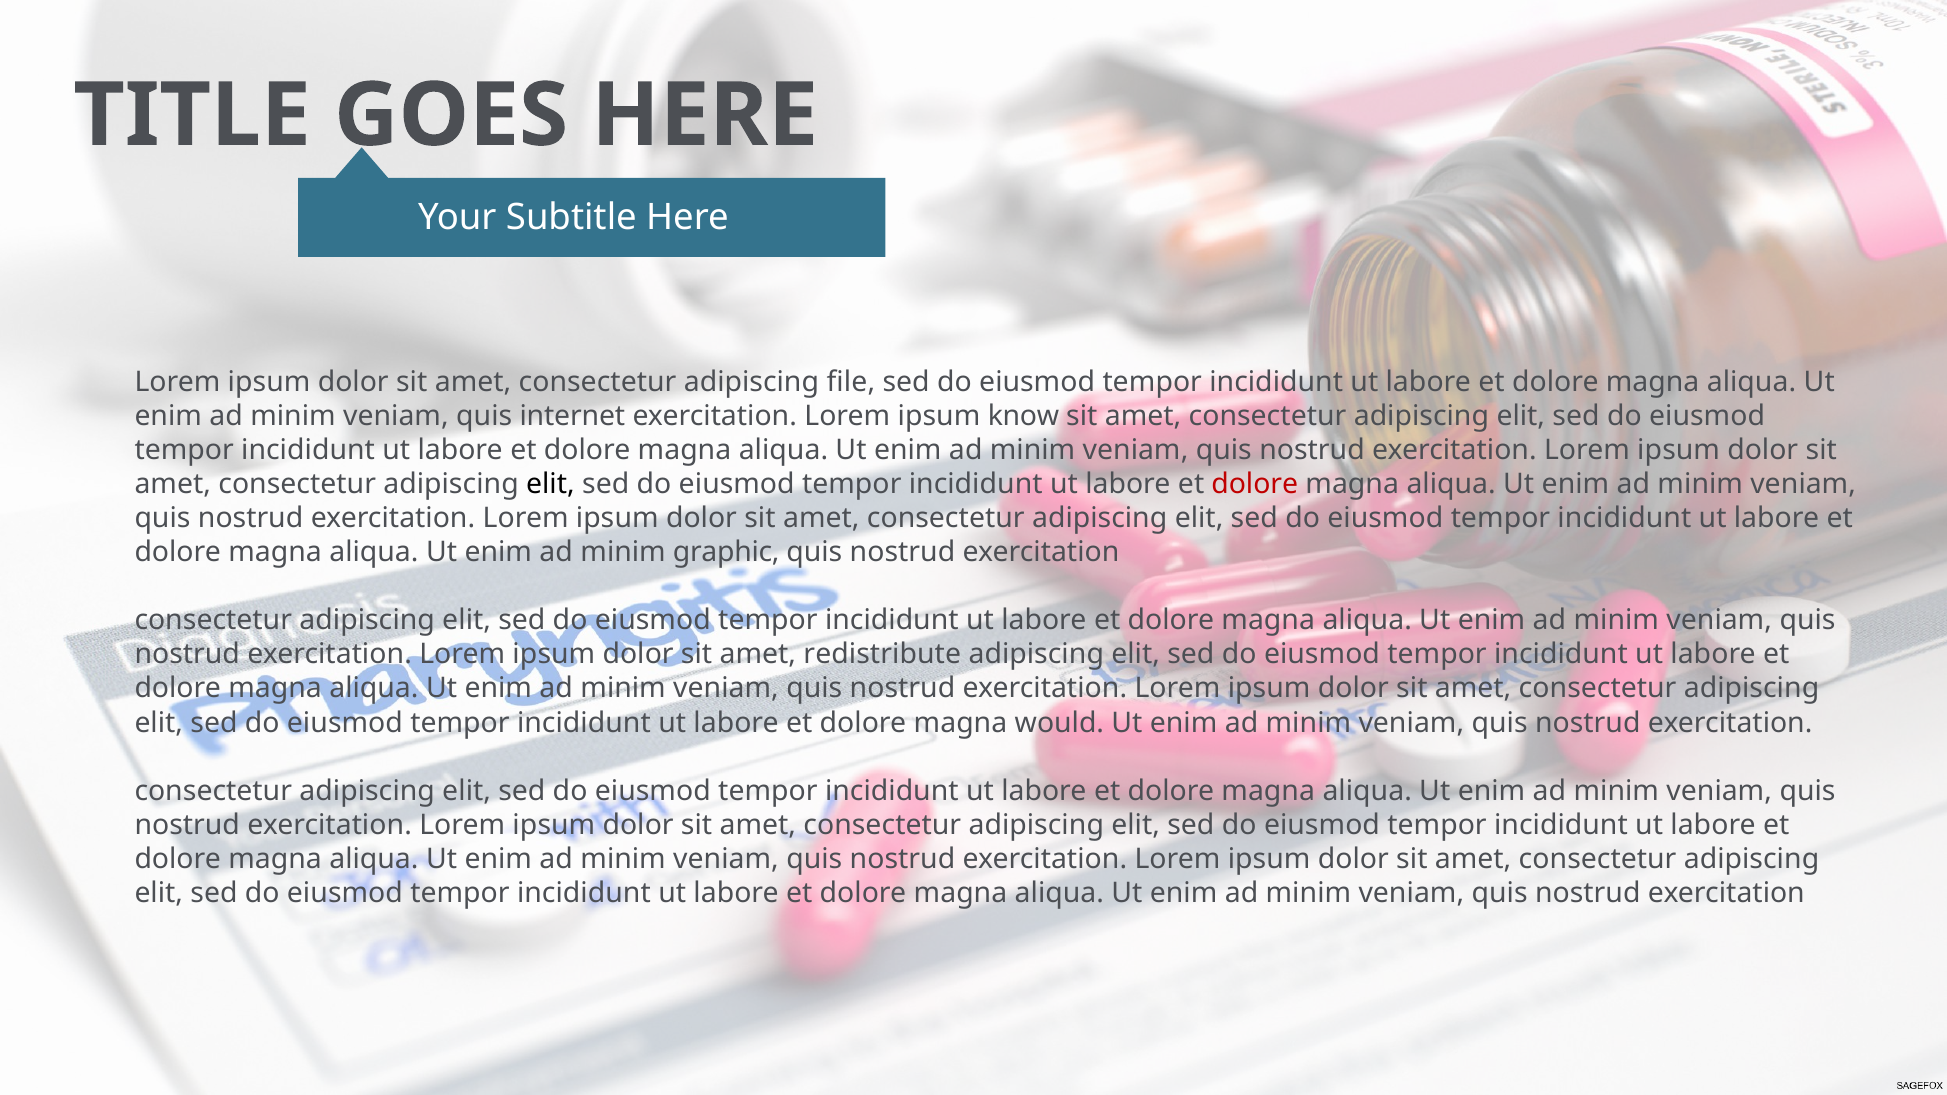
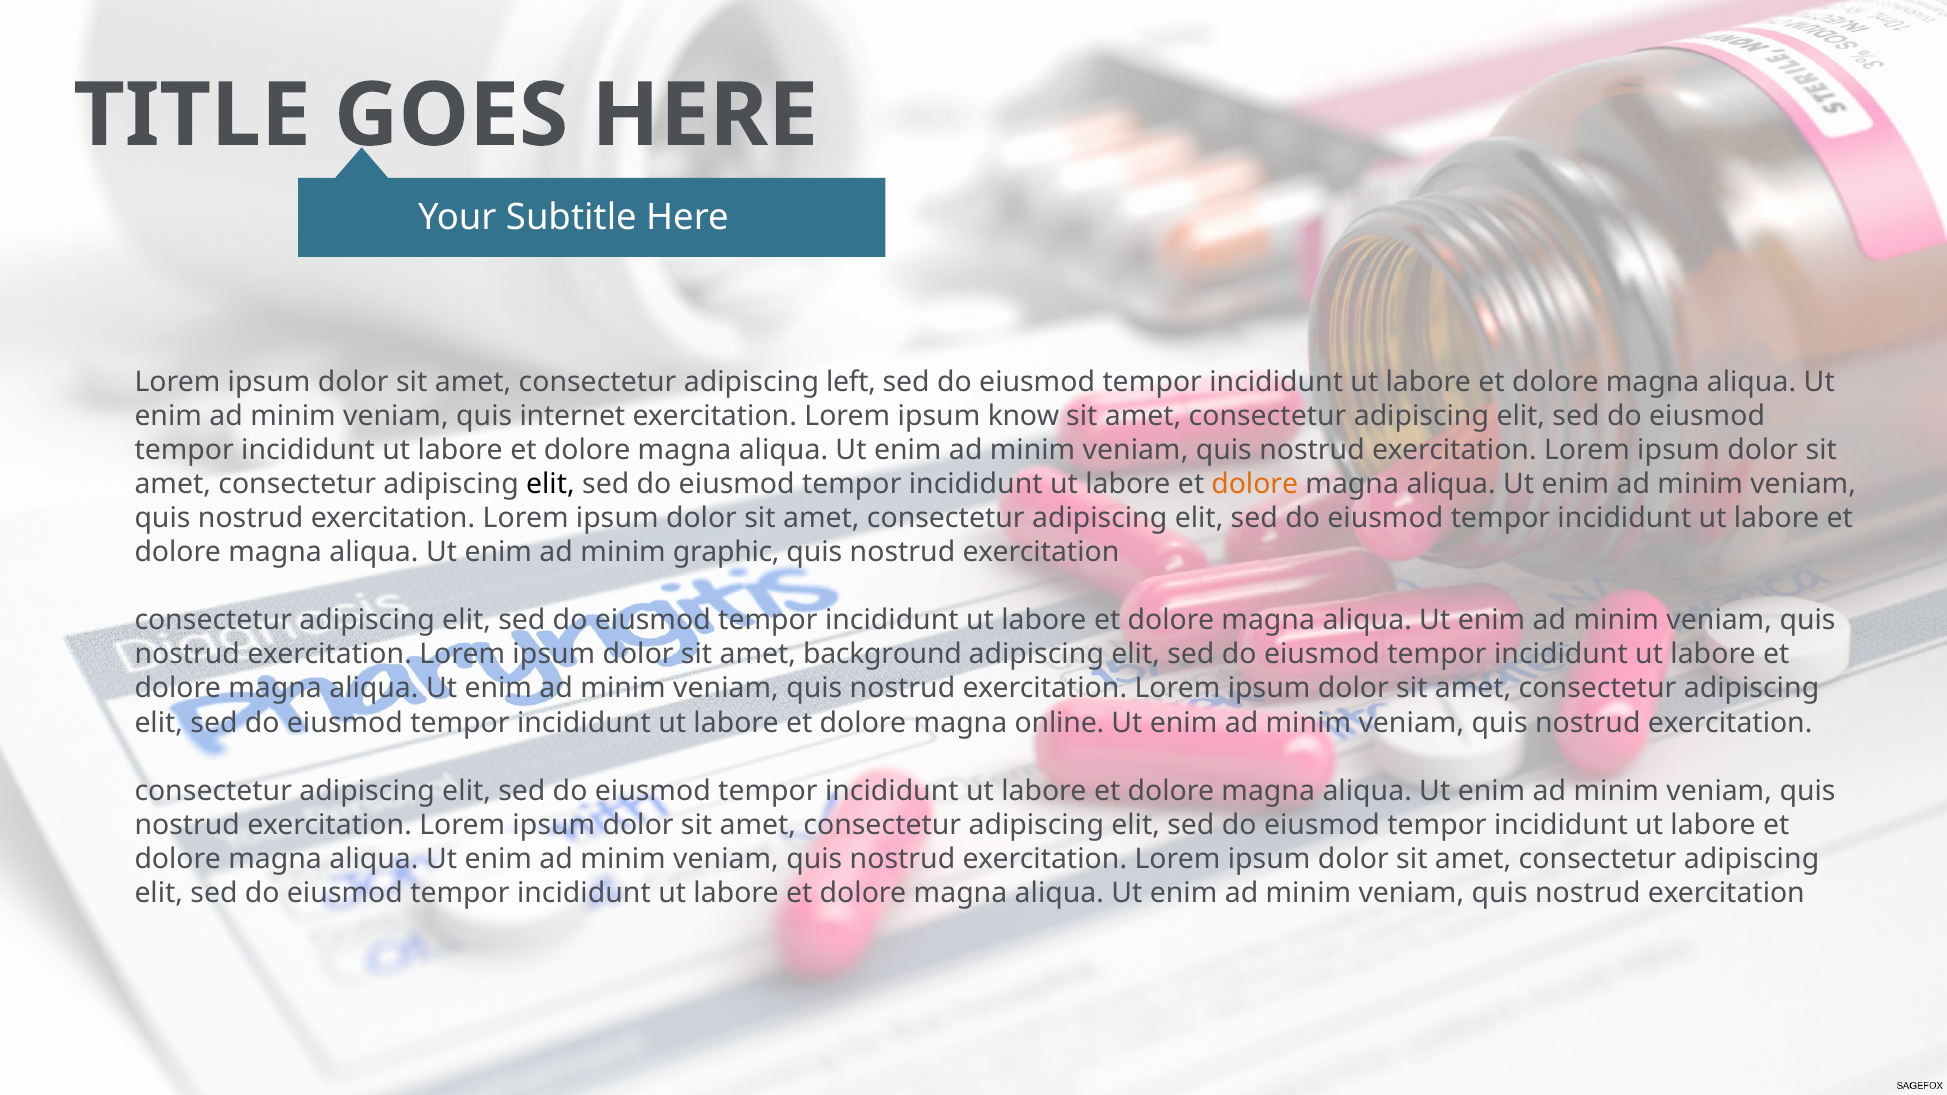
file: file -> left (851, 382)
dolore colour: red -> orange (1255, 484)
redistribute: redistribute -> background (882, 655)
would: would -> online (1059, 723)
